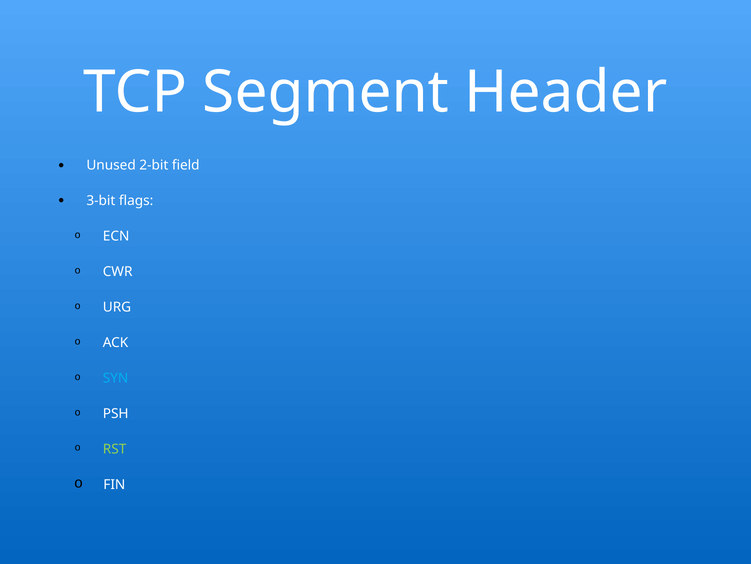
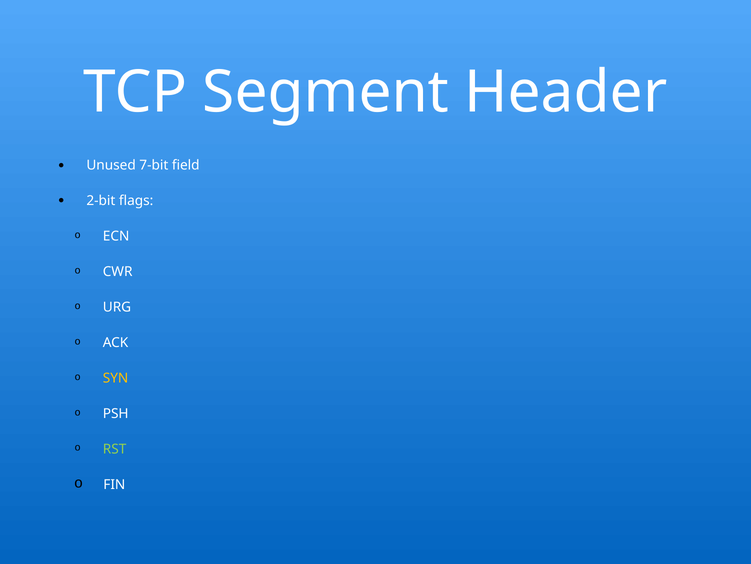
2-bit: 2-bit -> 7-bit (154, 165)
3-bit: 3-bit -> 2-bit (101, 201)
SYN colour: light blue -> yellow (116, 378)
